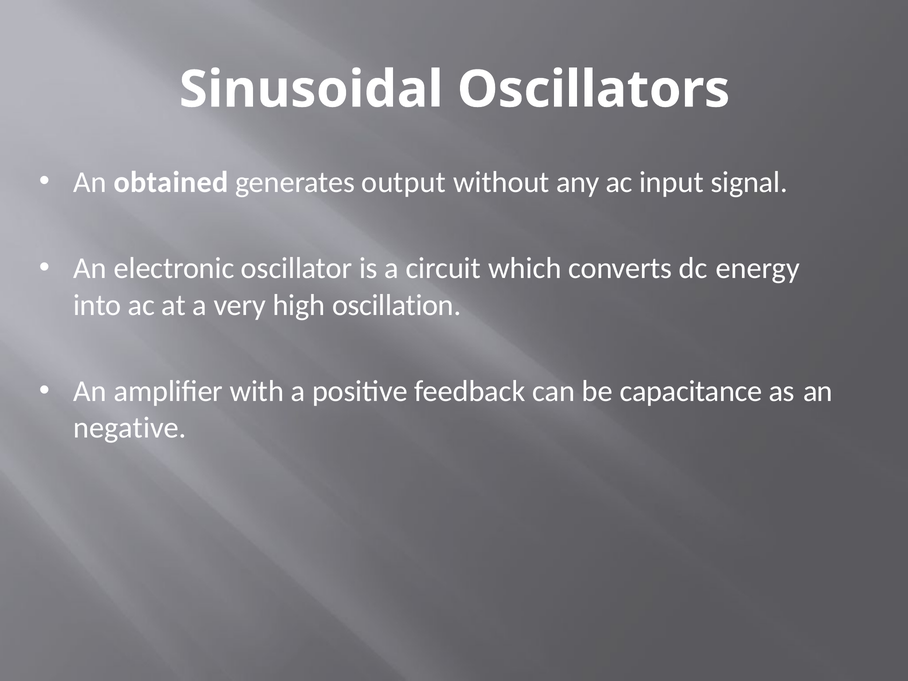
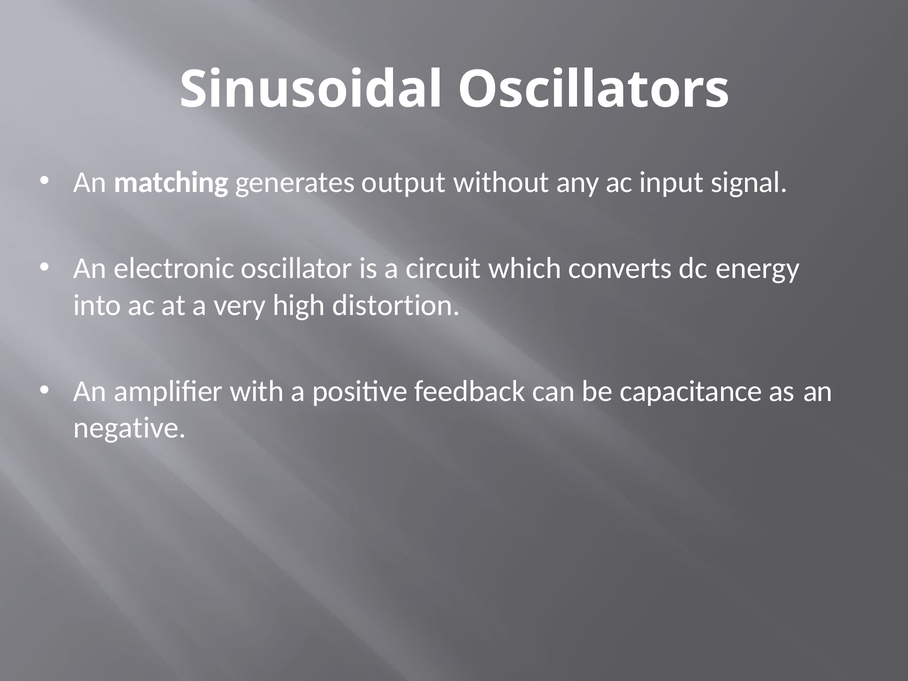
obtained: obtained -> matching (171, 182)
oscillation: oscillation -> distortion (396, 305)
